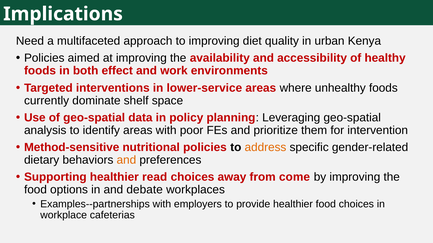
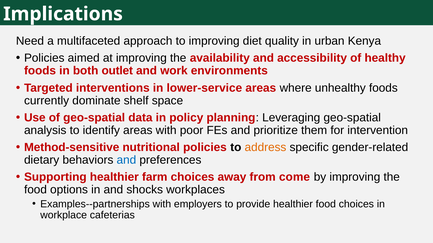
effect: effect -> outlet (117, 71)
and colour: orange -> blue (126, 160)
read: read -> farm (155, 178)
debate: debate -> shocks (145, 190)
